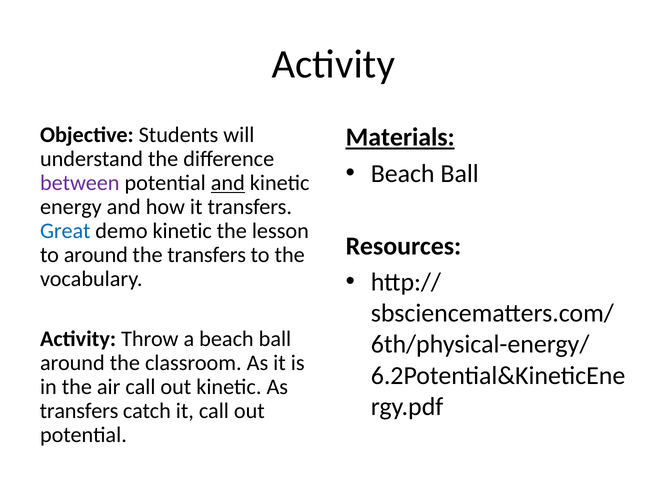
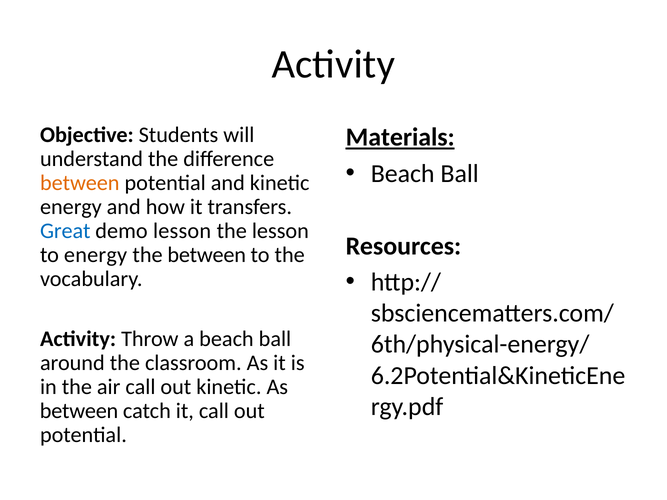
between colour: purple -> orange (80, 183)
and underline: present -> none (228, 183)
demo kinetic: kinetic -> lesson (182, 231)
to around: around -> energy (96, 255)
the transfers: transfers -> between (207, 255)
transfers: transfers -> between (79, 411)
